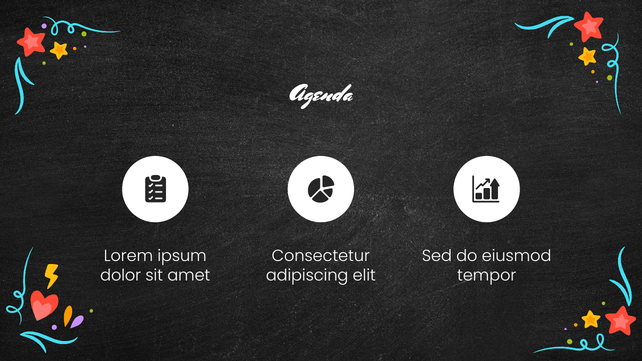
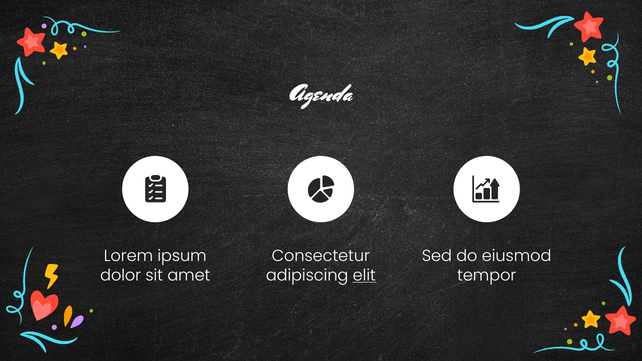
elit underline: none -> present (364, 275)
